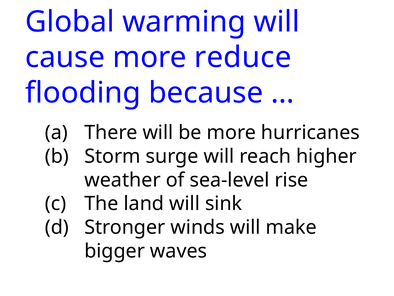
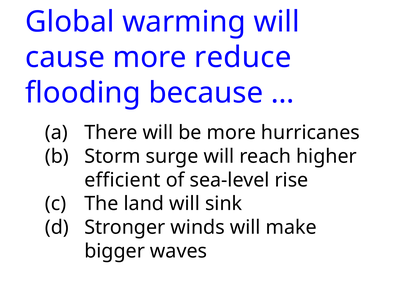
weather: weather -> efficient (122, 180)
